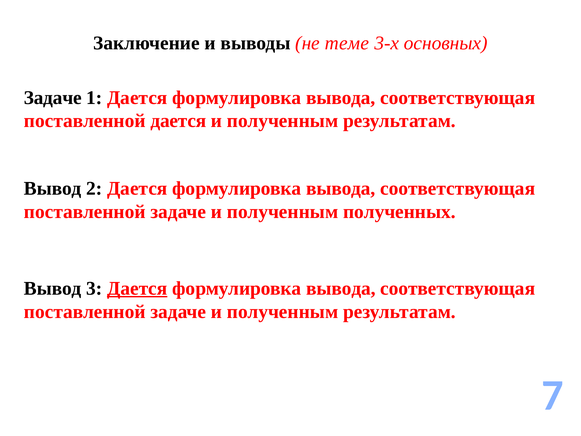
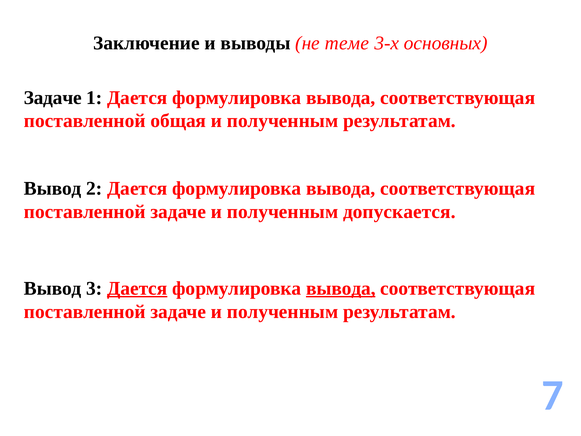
поставленной дается: дается -> общая (178, 121)
полученных: полученных -> допускается (399, 212)
вывода underline: none -> present (341, 288)
